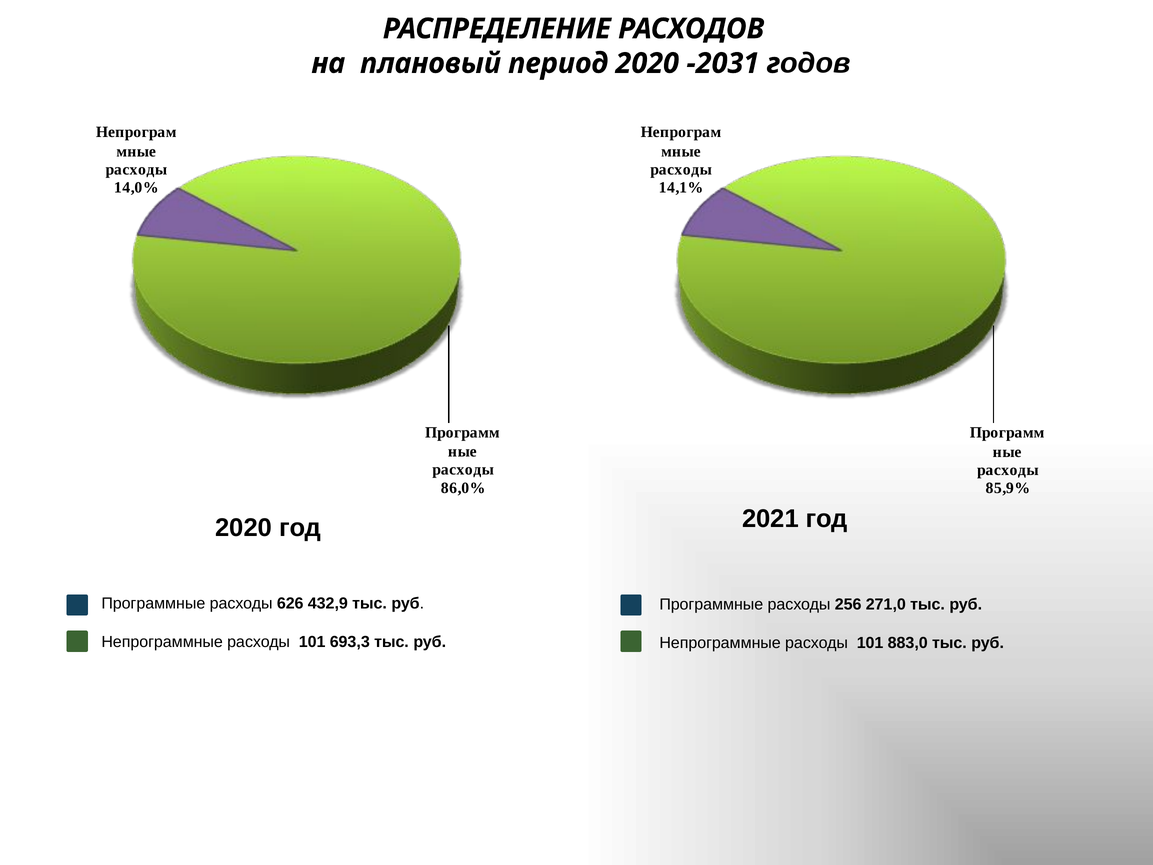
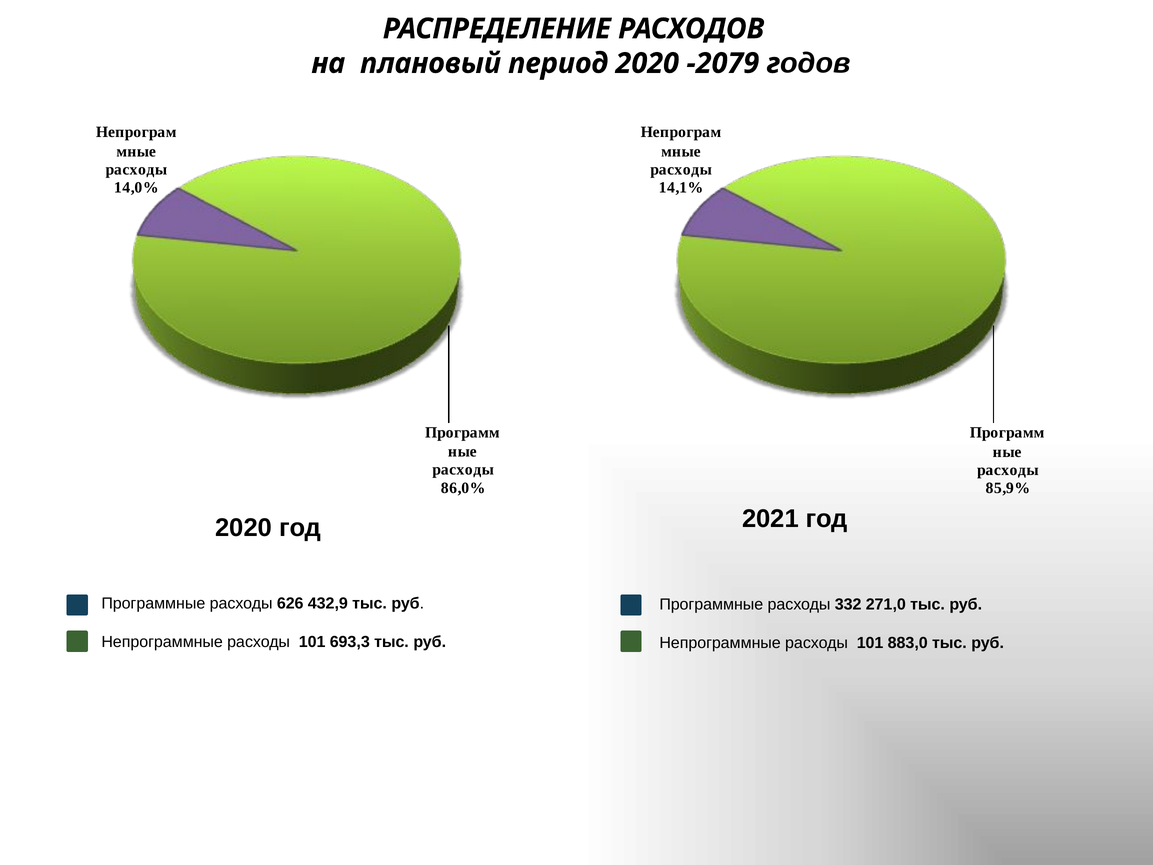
-2031: -2031 -> -2079 (723, 63)
256: 256 -> 332 (848, 604)
